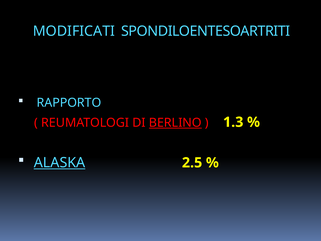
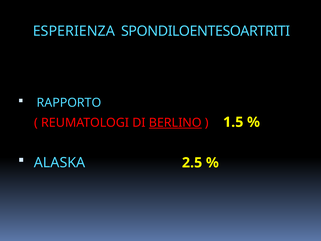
MODIFICATI: MODIFICATI -> ESPERIENZA (74, 31)
1.3: 1.3 -> 1.5 (233, 122)
ALASKA underline: present -> none (60, 163)
